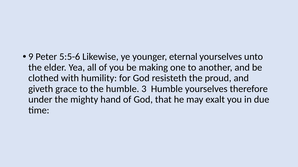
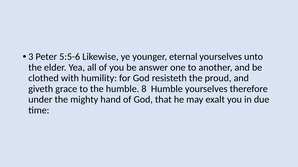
9: 9 -> 3 (31, 57)
making: making -> answer (153, 68)
3: 3 -> 8 (144, 89)
